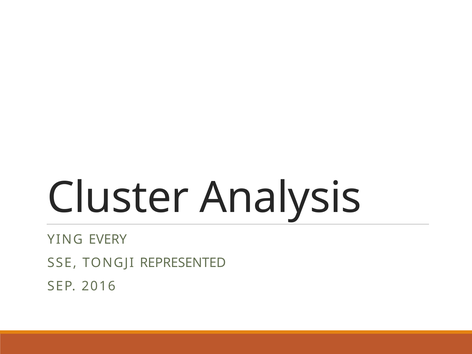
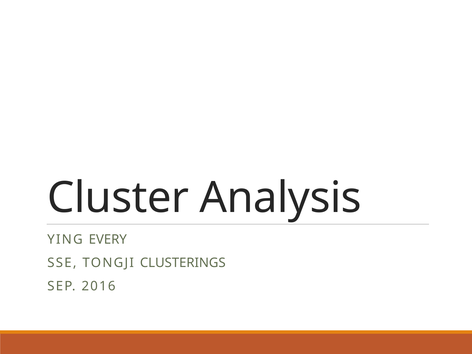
REPRESENTED: REPRESENTED -> CLUSTERINGS (183, 263)
